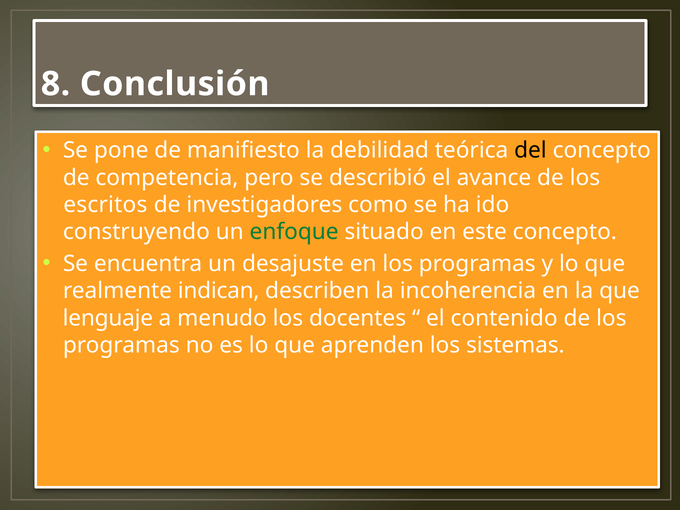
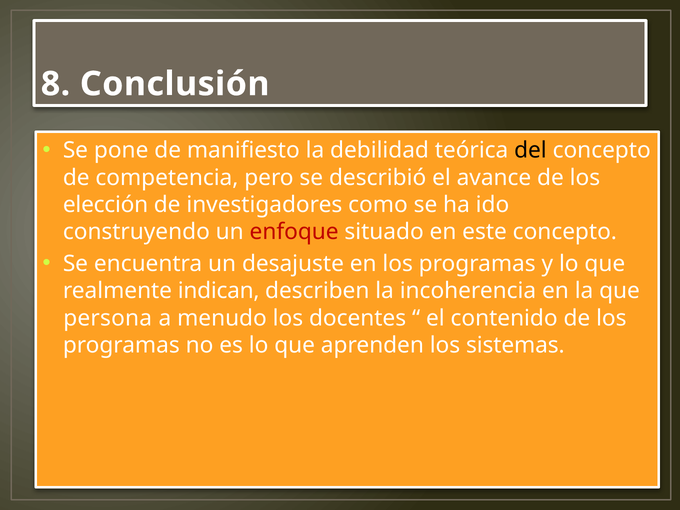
escritos: escritos -> elección (106, 205)
enfoque colour: green -> red (294, 232)
lenguaje: lenguaje -> persona (108, 318)
